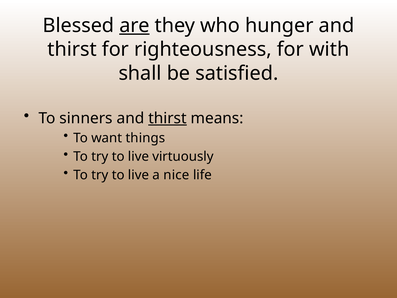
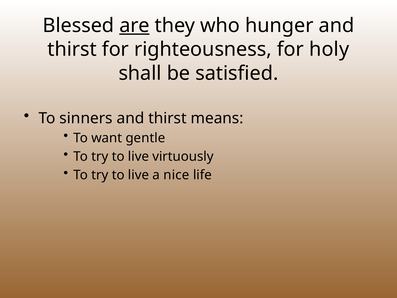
with: with -> holy (329, 49)
thirst underline: present -> none (167, 118)
things: things -> gentle (145, 138)
